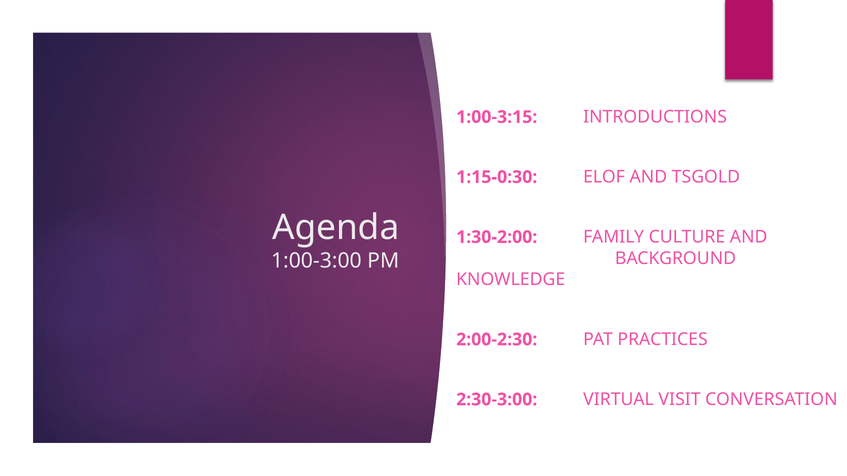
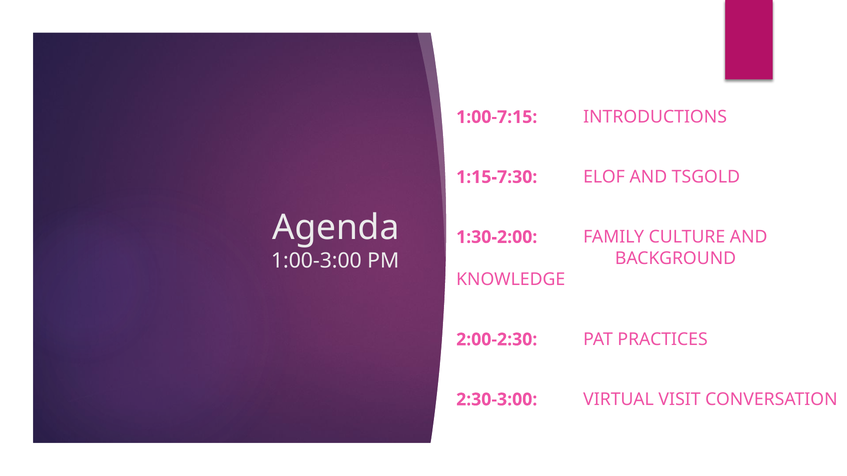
1:00-3:15: 1:00-3:15 -> 1:00-7:15 (497, 117)
1:15-0:30: 1:15-0:30 -> 1:15-7:30 (497, 177)
